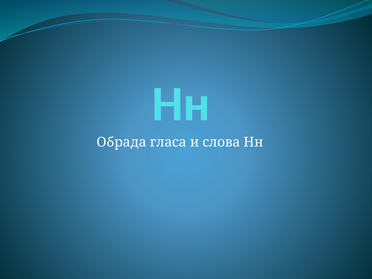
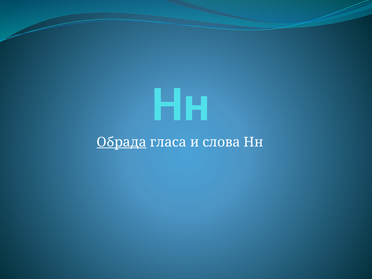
Обрада underline: none -> present (122, 142)
